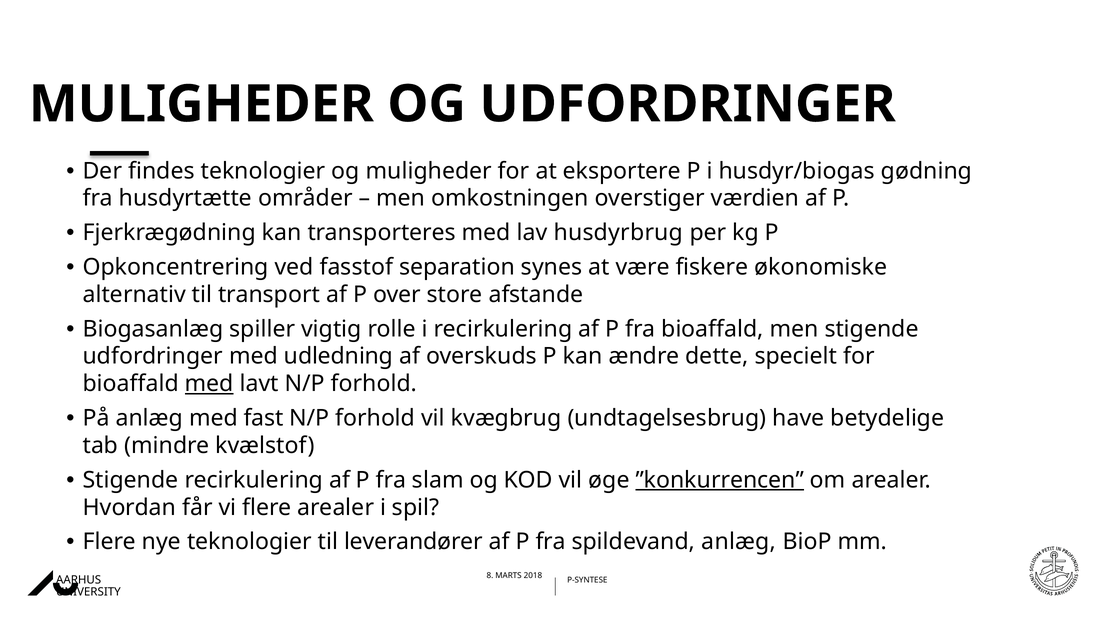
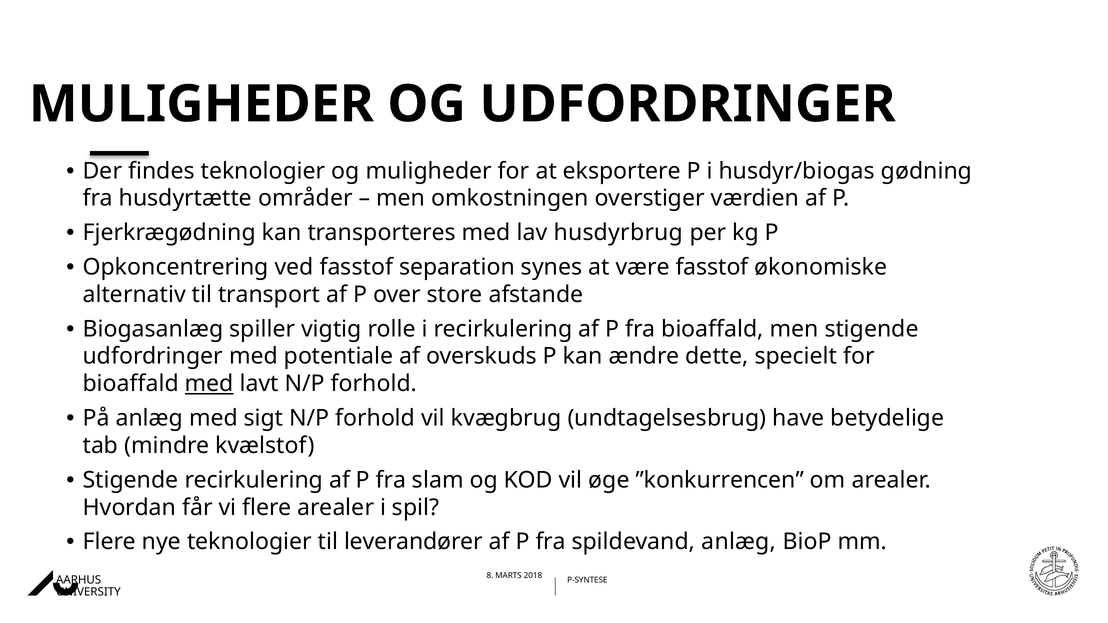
være fiskere: fiskere -> fasstof (712, 267)
udledning: udledning -> potentiale (339, 357)
fast: fast -> sigt (264, 418)
”konkurrencen underline: present -> none (720, 480)
